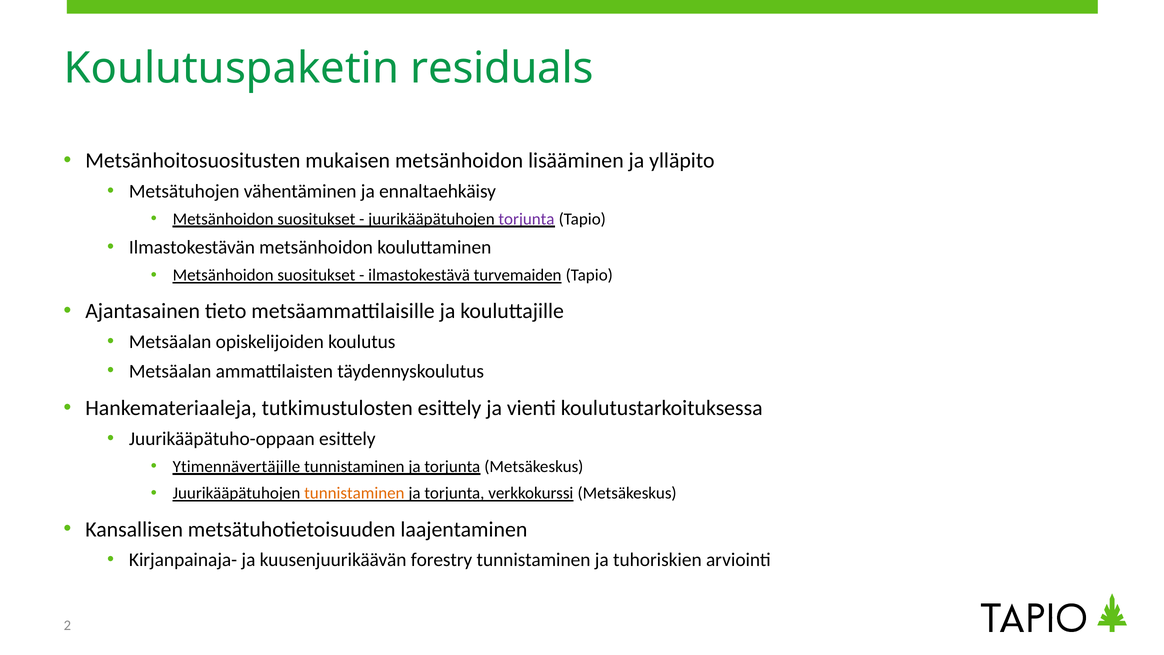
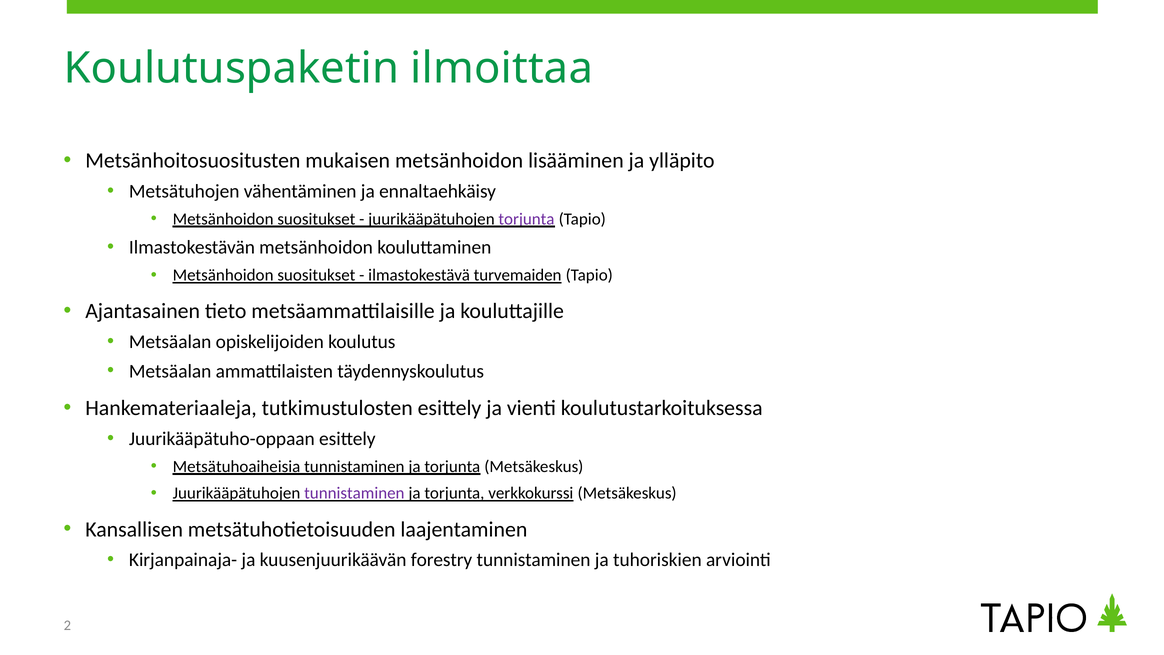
residuals: residuals -> ilmoittaa (502, 68)
Ytimennävertäjille: Ytimennävertäjille -> Metsätuhoaiheisia (236, 466)
tunnistaminen colour: orange -> purple (354, 493)
